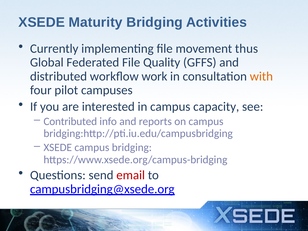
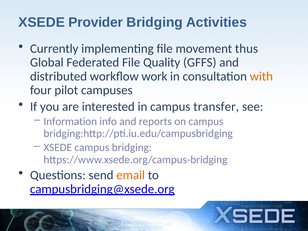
Maturity: Maturity -> Provider (96, 22)
capacity: capacity -> transfer (216, 107)
Contributed: Contributed -> Information (70, 121)
email colour: red -> orange (131, 175)
